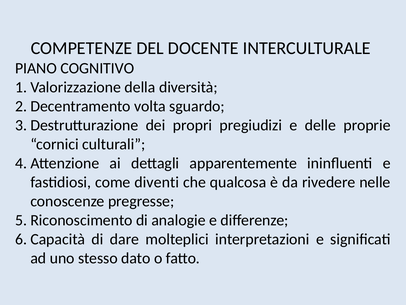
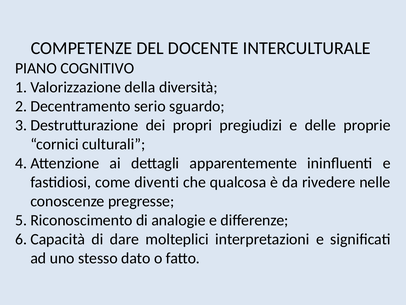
volta: volta -> serio (150, 106)
